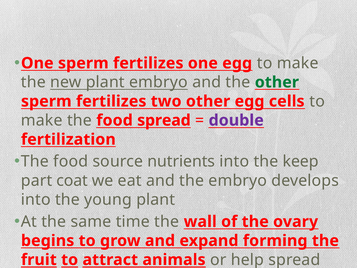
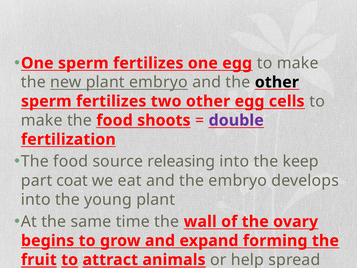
other colour: green -> black (277, 82)
food spread: spread -> shoots (164, 120)
nutrients: nutrients -> releasing (181, 161)
